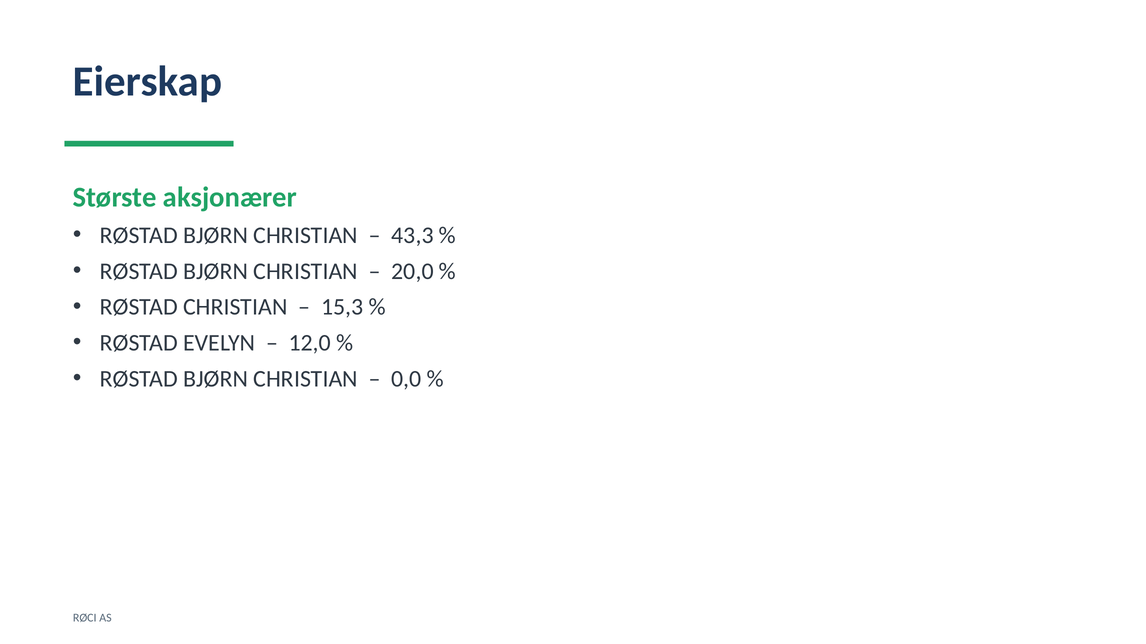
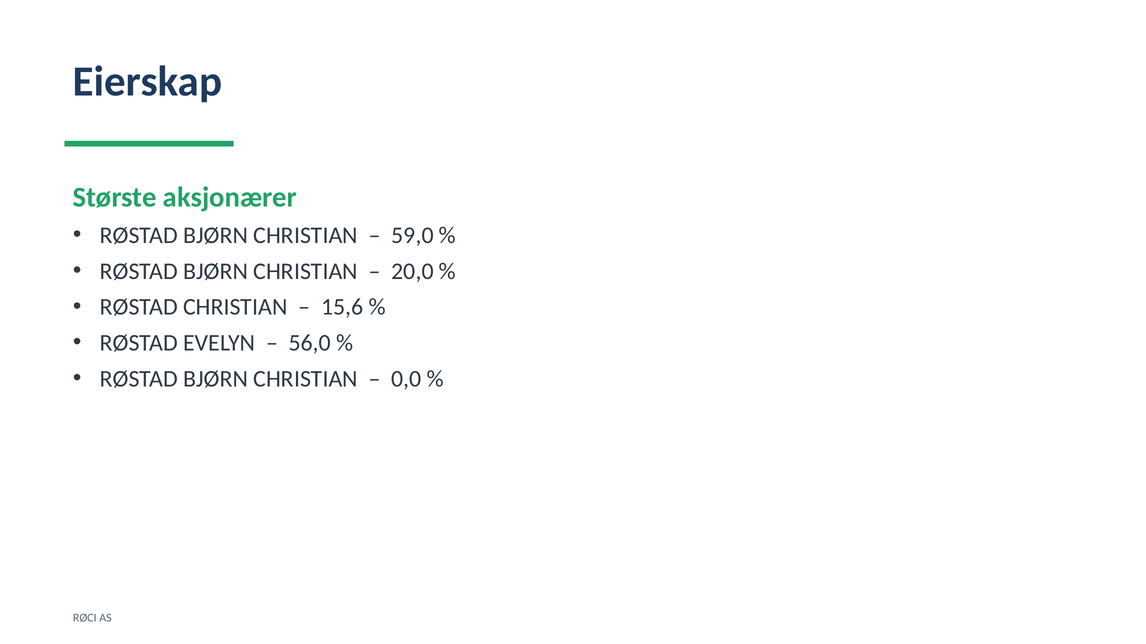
43,3: 43,3 -> 59,0 (412, 236)
15,3: 15,3 -> 15,6 (342, 307)
12,0: 12,0 -> 56,0 (310, 343)
